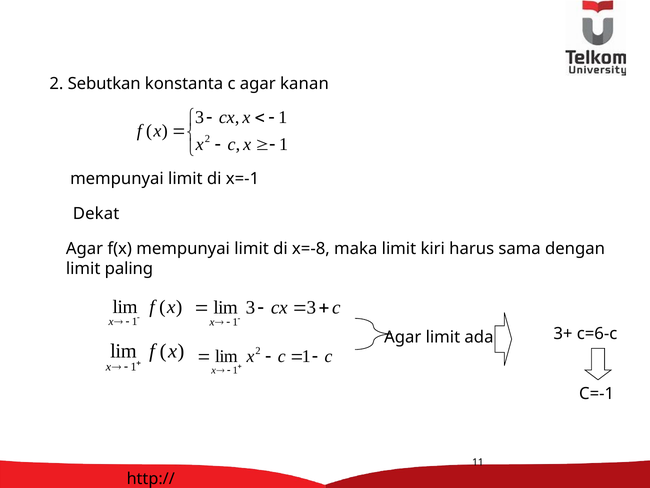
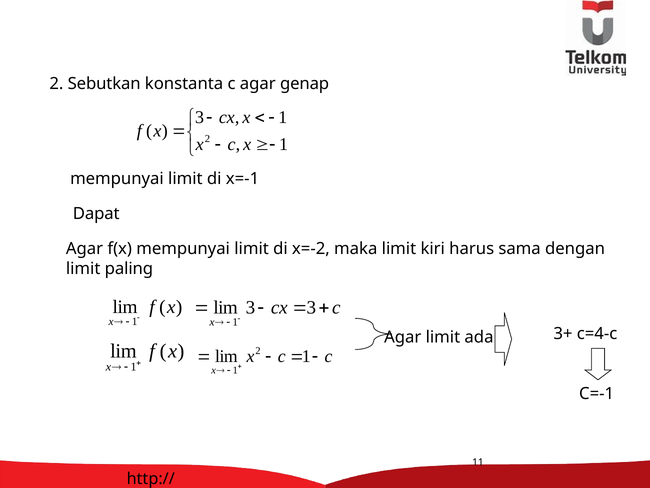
kanan: kanan -> genap (305, 84)
Dekat: Dekat -> Dapat (96, 214)
x=-8: x=-8 -> x=-2 (311, 248)
c=6-c: c=6-c -> c=4-c (597, 334)
